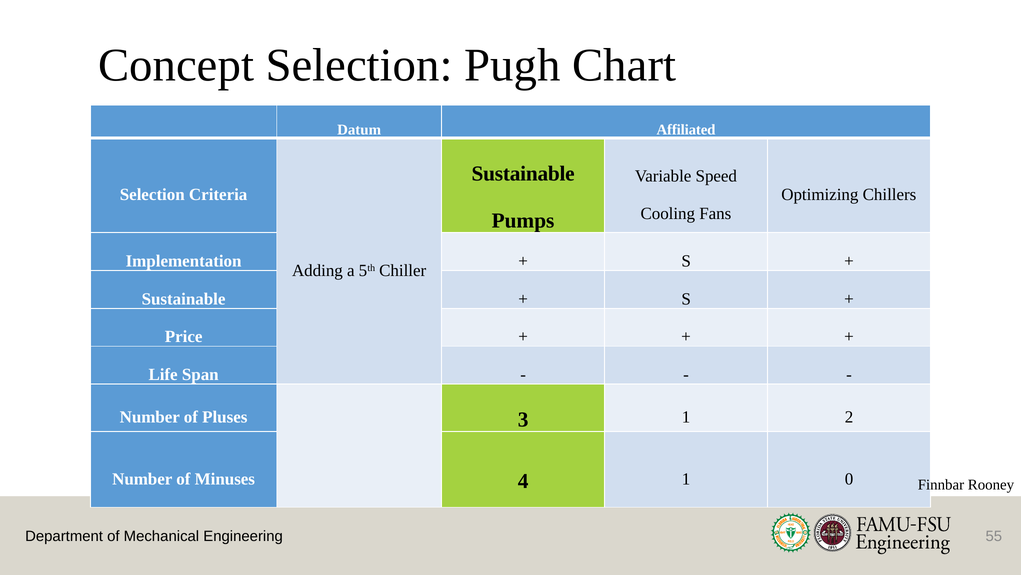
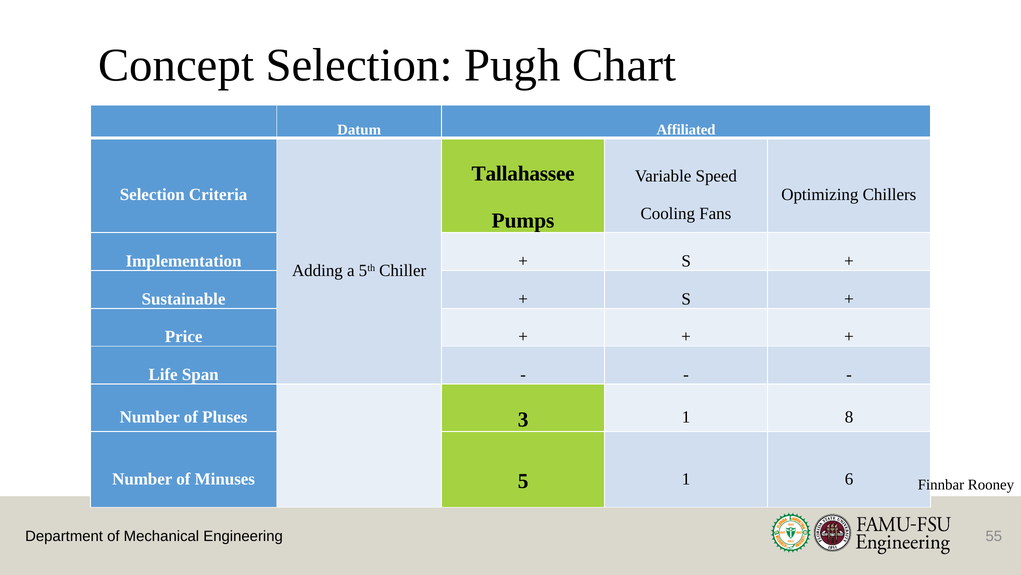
Sustainable: Sustainable -> Tallahassee (523, 173)
2: 2 -> 8 (849, 417)
4: 4 -> 5 (523, 481)
0: 0 -> 6 (849, 478)
